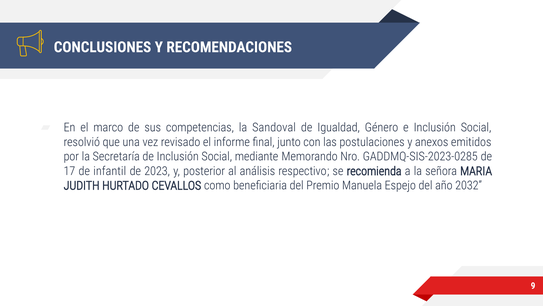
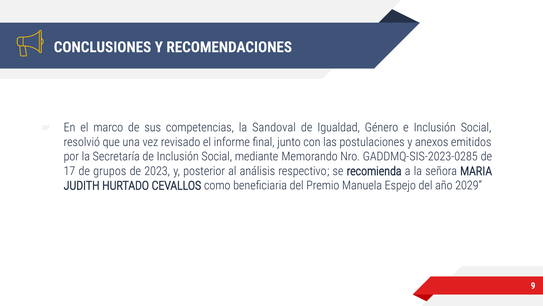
infantil: infantil -> grupos (110, 171)
2032: 2032 -> 2029 (469, 185)
